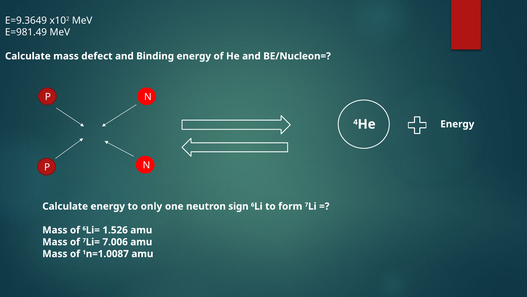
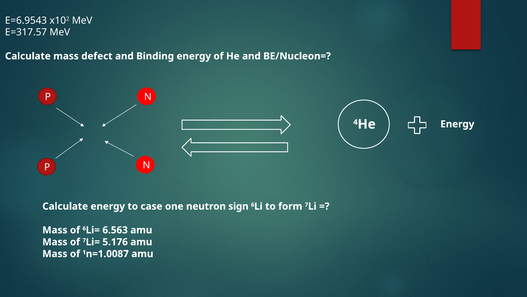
E=9.3649: E=9.3649 -> E=6.9543 (26, 20)
E=981.49: E=981.49 -> E=317.57 (26, 32)
only: only -> case (151, 206)
1.526: 1.526 -> 6.563 (115, 230)
7.006: 7.006 -> 5.176 (115, 242)
